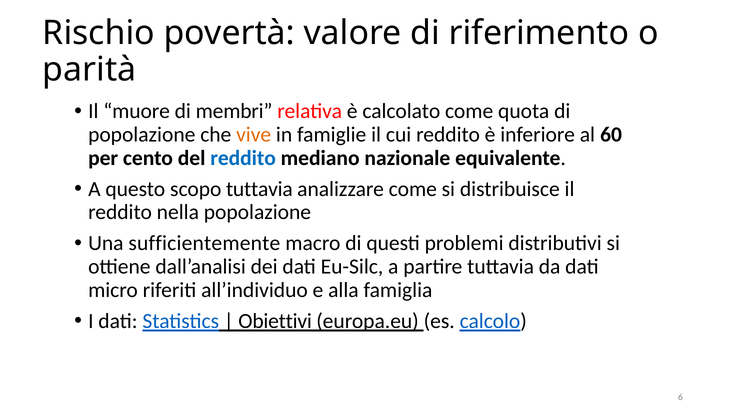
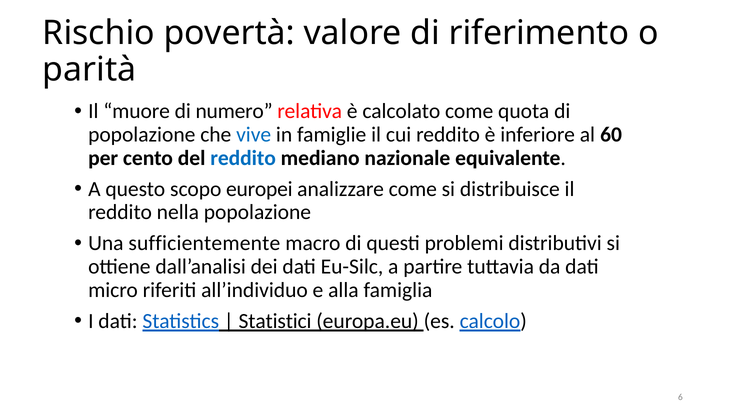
membri: membri -> numero (234, 111)
vive colour: orange -> blue (254, 135)
scopo tuttavia: tuttavia -> europei (259, 189)
Obiettivi: Obiettivi -> Statistici (275, 321)
